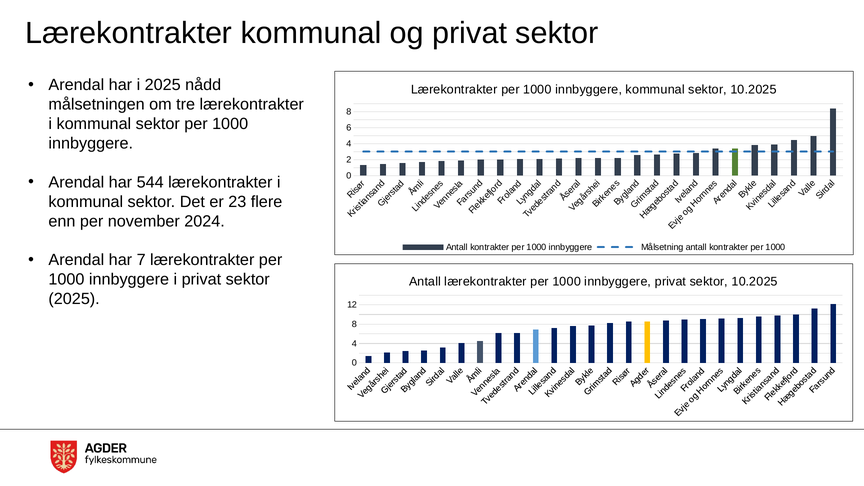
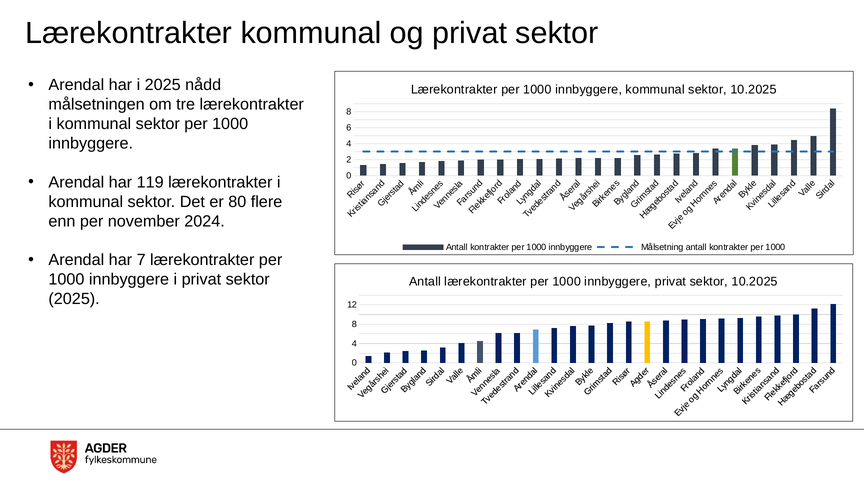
544: 544 -> 119 (150, 182)
23: 23 -> 80 (237, 202)
